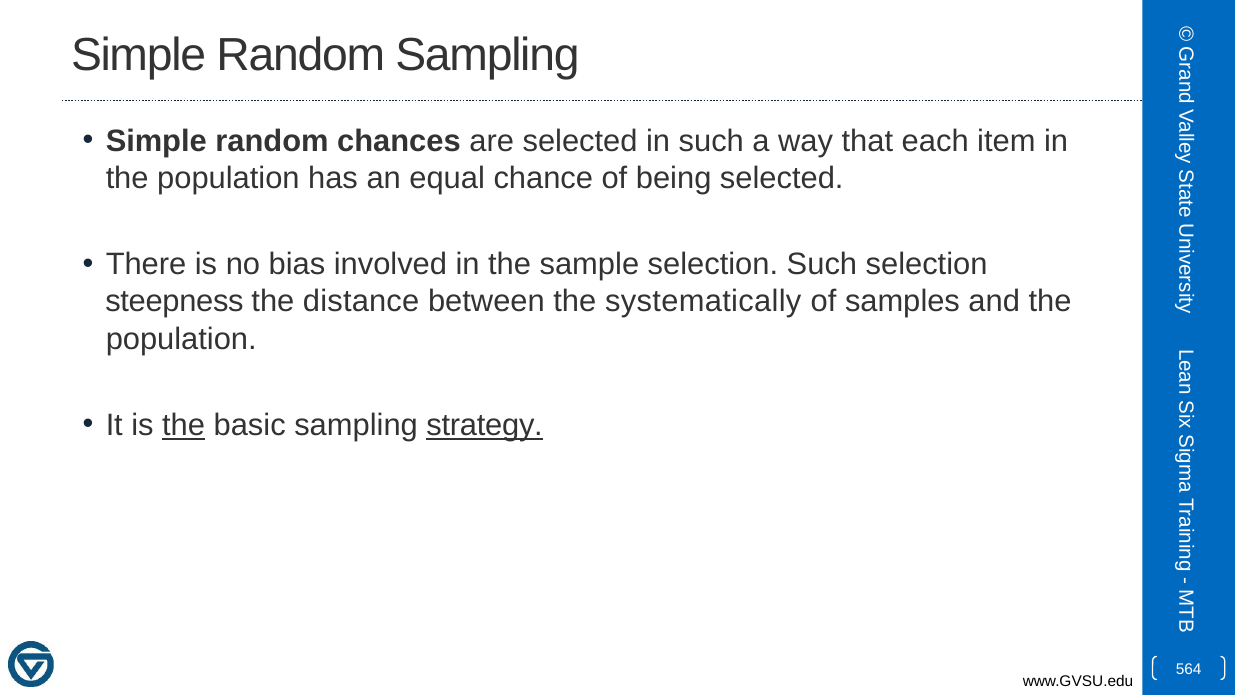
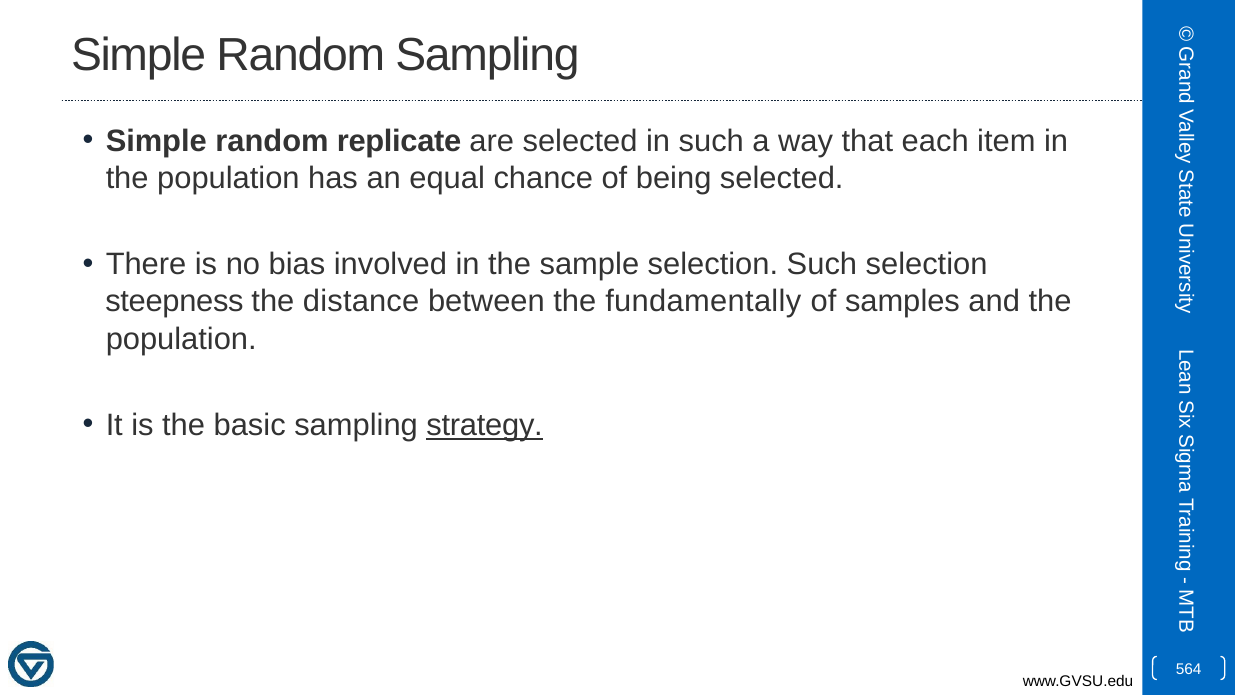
chances: chances -> replicate (399, 141)
systematically: systematically -> fundamentally (703, 302)
the underline: present -> none (184, 425)
